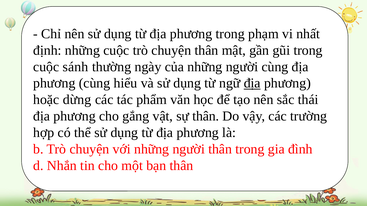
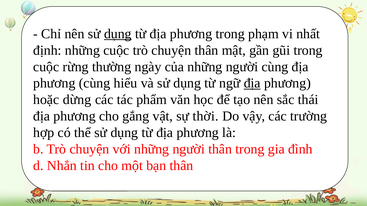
dụng underline: none -> present (118, 34)
sánh: sánh -> rừng (76, 67)
sự thân: thân -> thời (206, 116)
